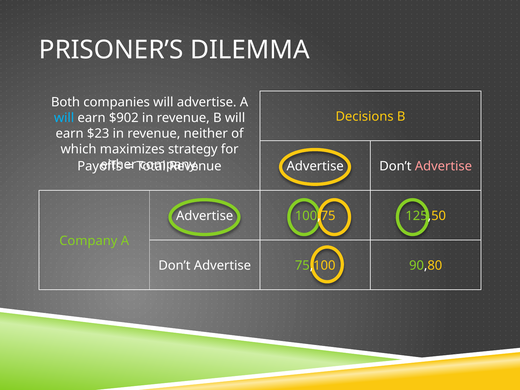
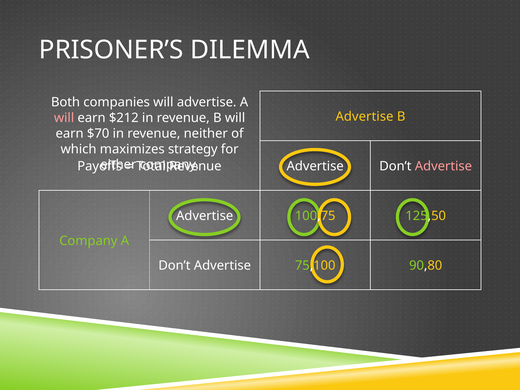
Decisions: Decisions -> Advertise (364, 117)
will colour: light blue -> pink (64, 118)
$902: $902 -> $212 (124, 118)
$23: $23 -> $70 (98, 133)
